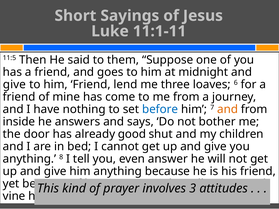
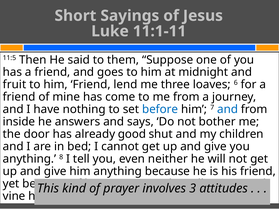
give: give -> fruit (14, 85)
and colour: orange -> blue (228, 109)
answer: answer -> neither (168, 159)
